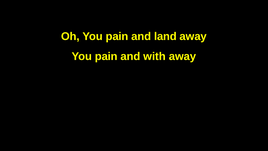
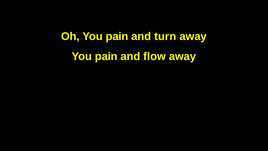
land: land -> turn (165, 36)
with: with -> flow (155, 56)
